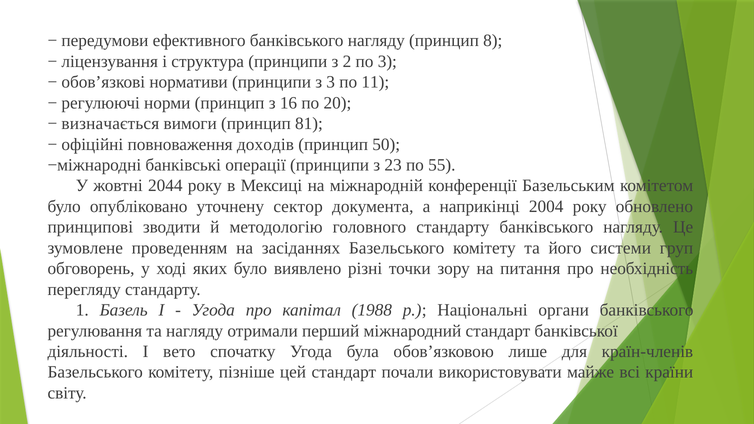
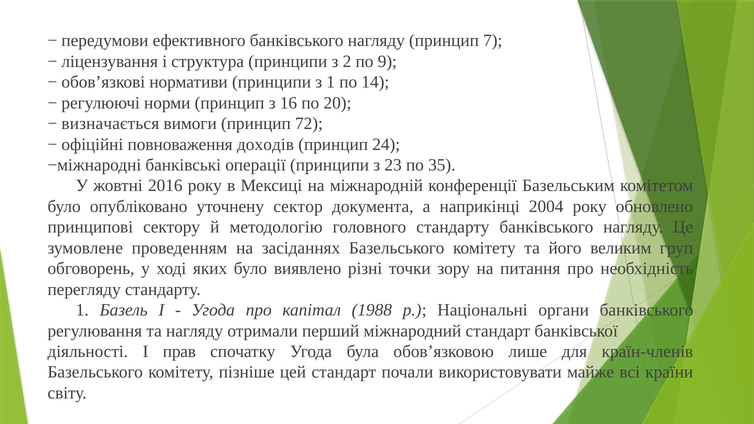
8: 8 -> 7 (493, 41)
по 3: 3 -> 9 (387, 61)
з 3: 3 -> 1 (331, 82)
11: 11 -> 14 (375, 82)
81: 81 -> 72 (309, 124)
50: 50 -> 24 (386, 144)
55: 55 -> 35 (442, 165)
2044: 2044 -> 2016 (165, 186)
зводити: зводити -> сектору (172, 227)
системи: системи -> великим (621, 248)
вето: вето -> прав (179, 352)
